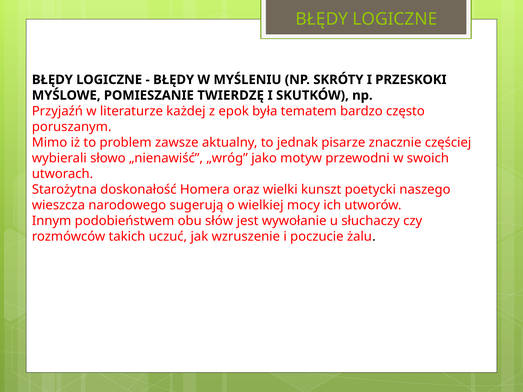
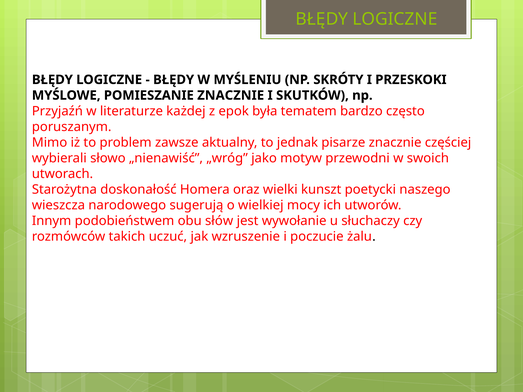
POMIESZANIE TWIERDZĘ: TWIERDZĘ -> ZNACZNIE (231, 95)
